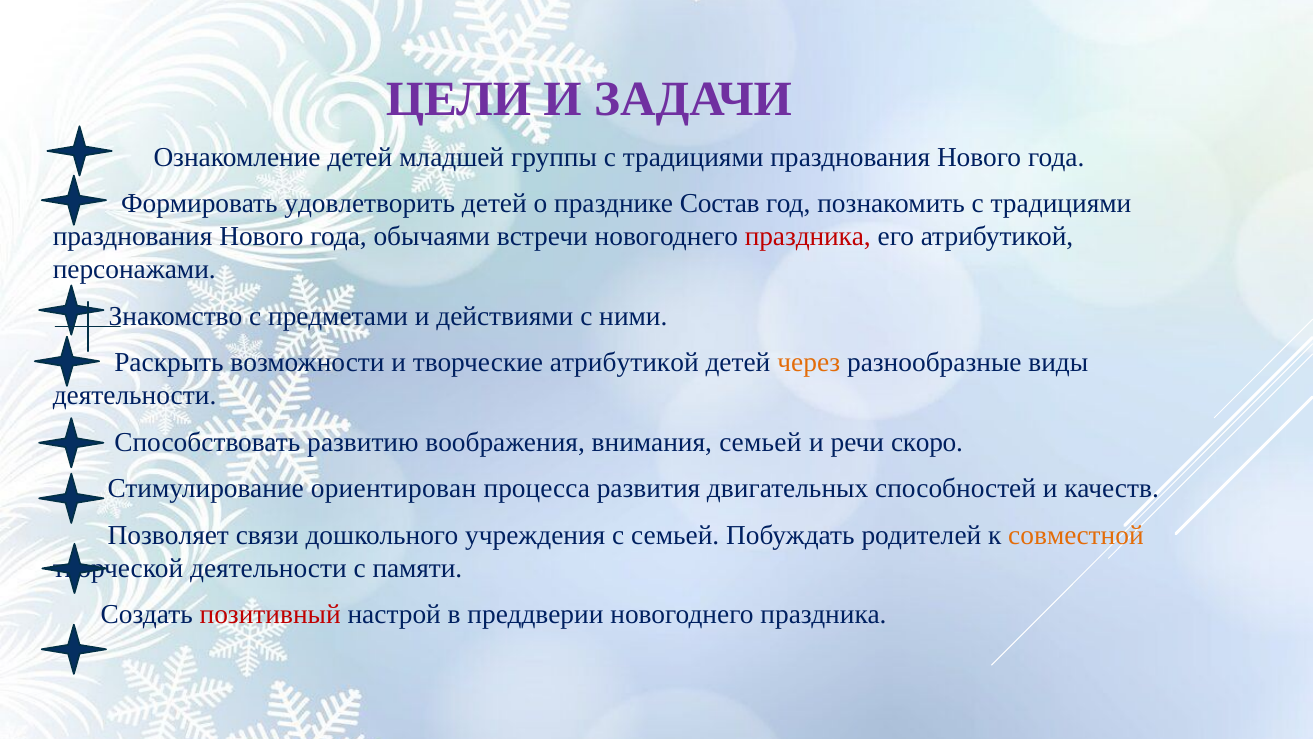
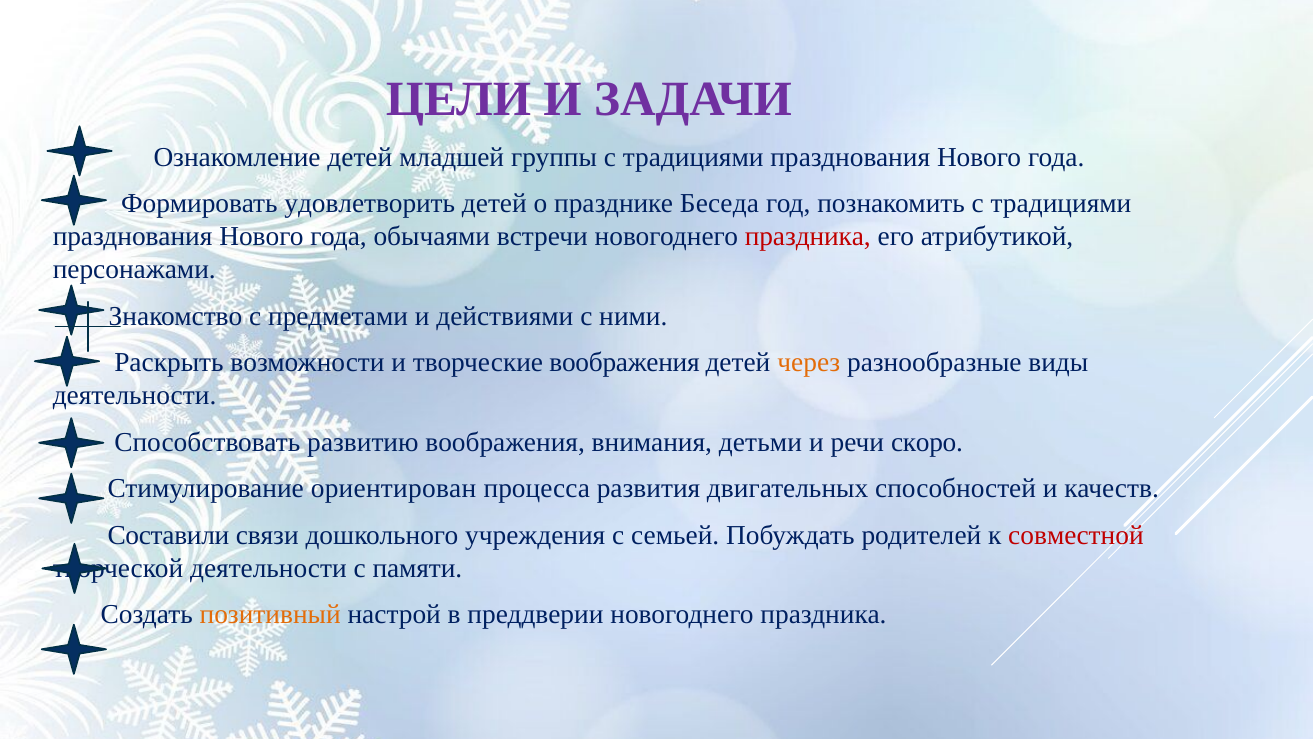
Состав: Состав -> Беседа (719, 204)
творческие атрибутикой: атрибутикой -> воображения (624, 363)
внимания семьей: семьей -> детьми (760, 442)
Позволяет: Позволяет -> Составили (168, 535)
совместной colour: orange -> red (1076, 535)
позитивный colour: red -> orange (270, 615)
